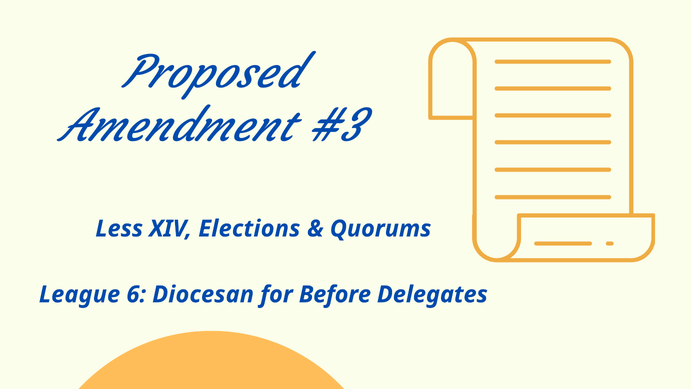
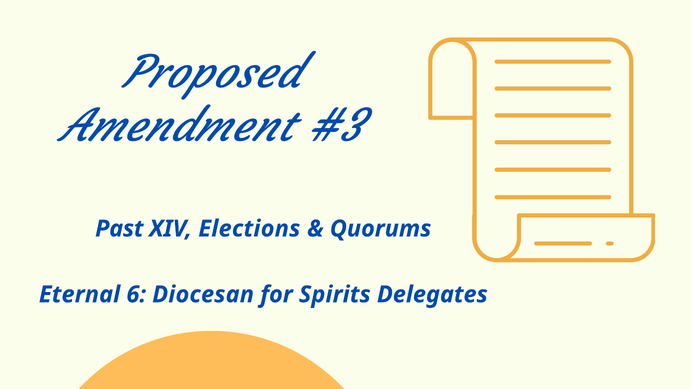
Less: Less -> Past (119, 229)
League: League -> Eternal (80, 294)
Before: Before -> Spirits (335, 294)
